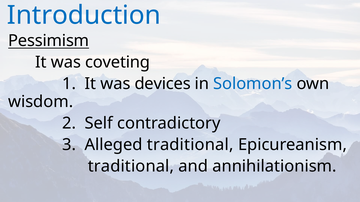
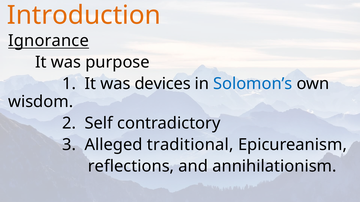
Introduction colour: blue -> orange (84, 15)
Pessimism: Pessimism -> Ignorance (48, 41)
coveting: coveting -> purpose (118, 62)
traditional: traditional -> reflections (131, 167)
